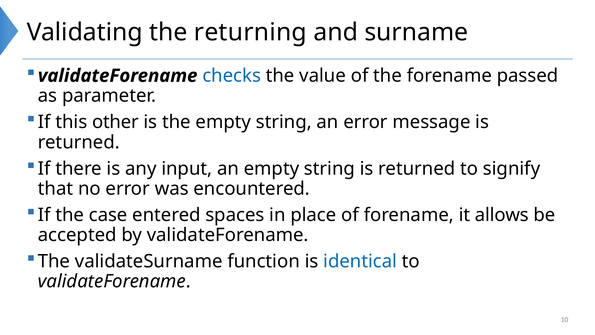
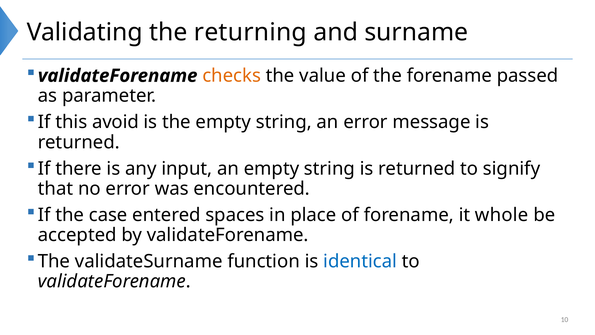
checks colour: blue -> orange (232, 76)
other: other -> avoid (115, 122)
allows: allows -> whole (502, 215)
